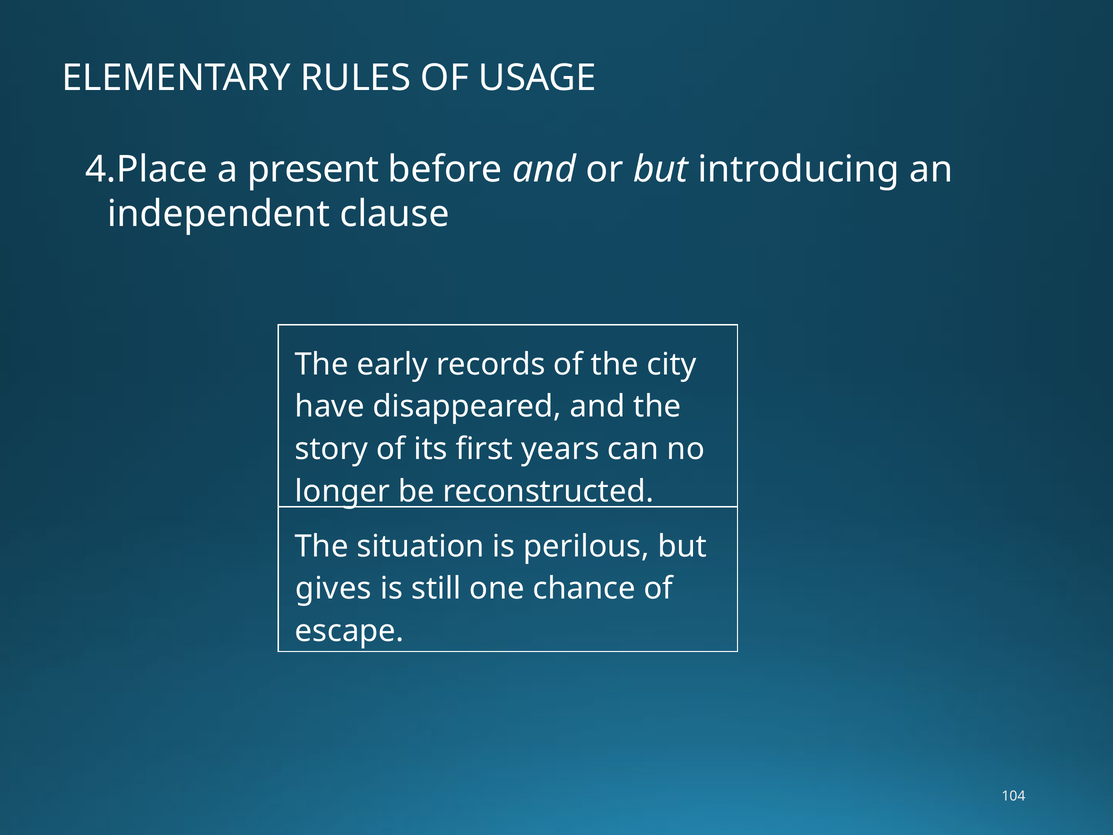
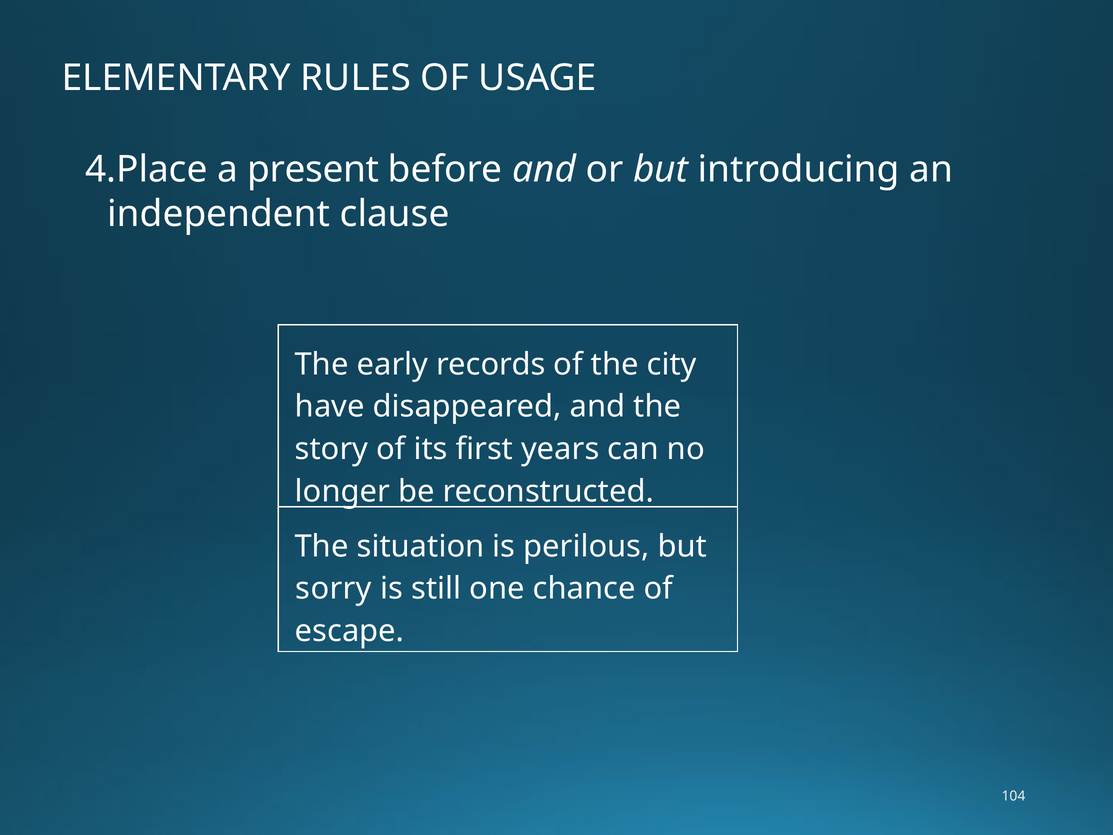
gives: gives -> sorry (333, 588)
